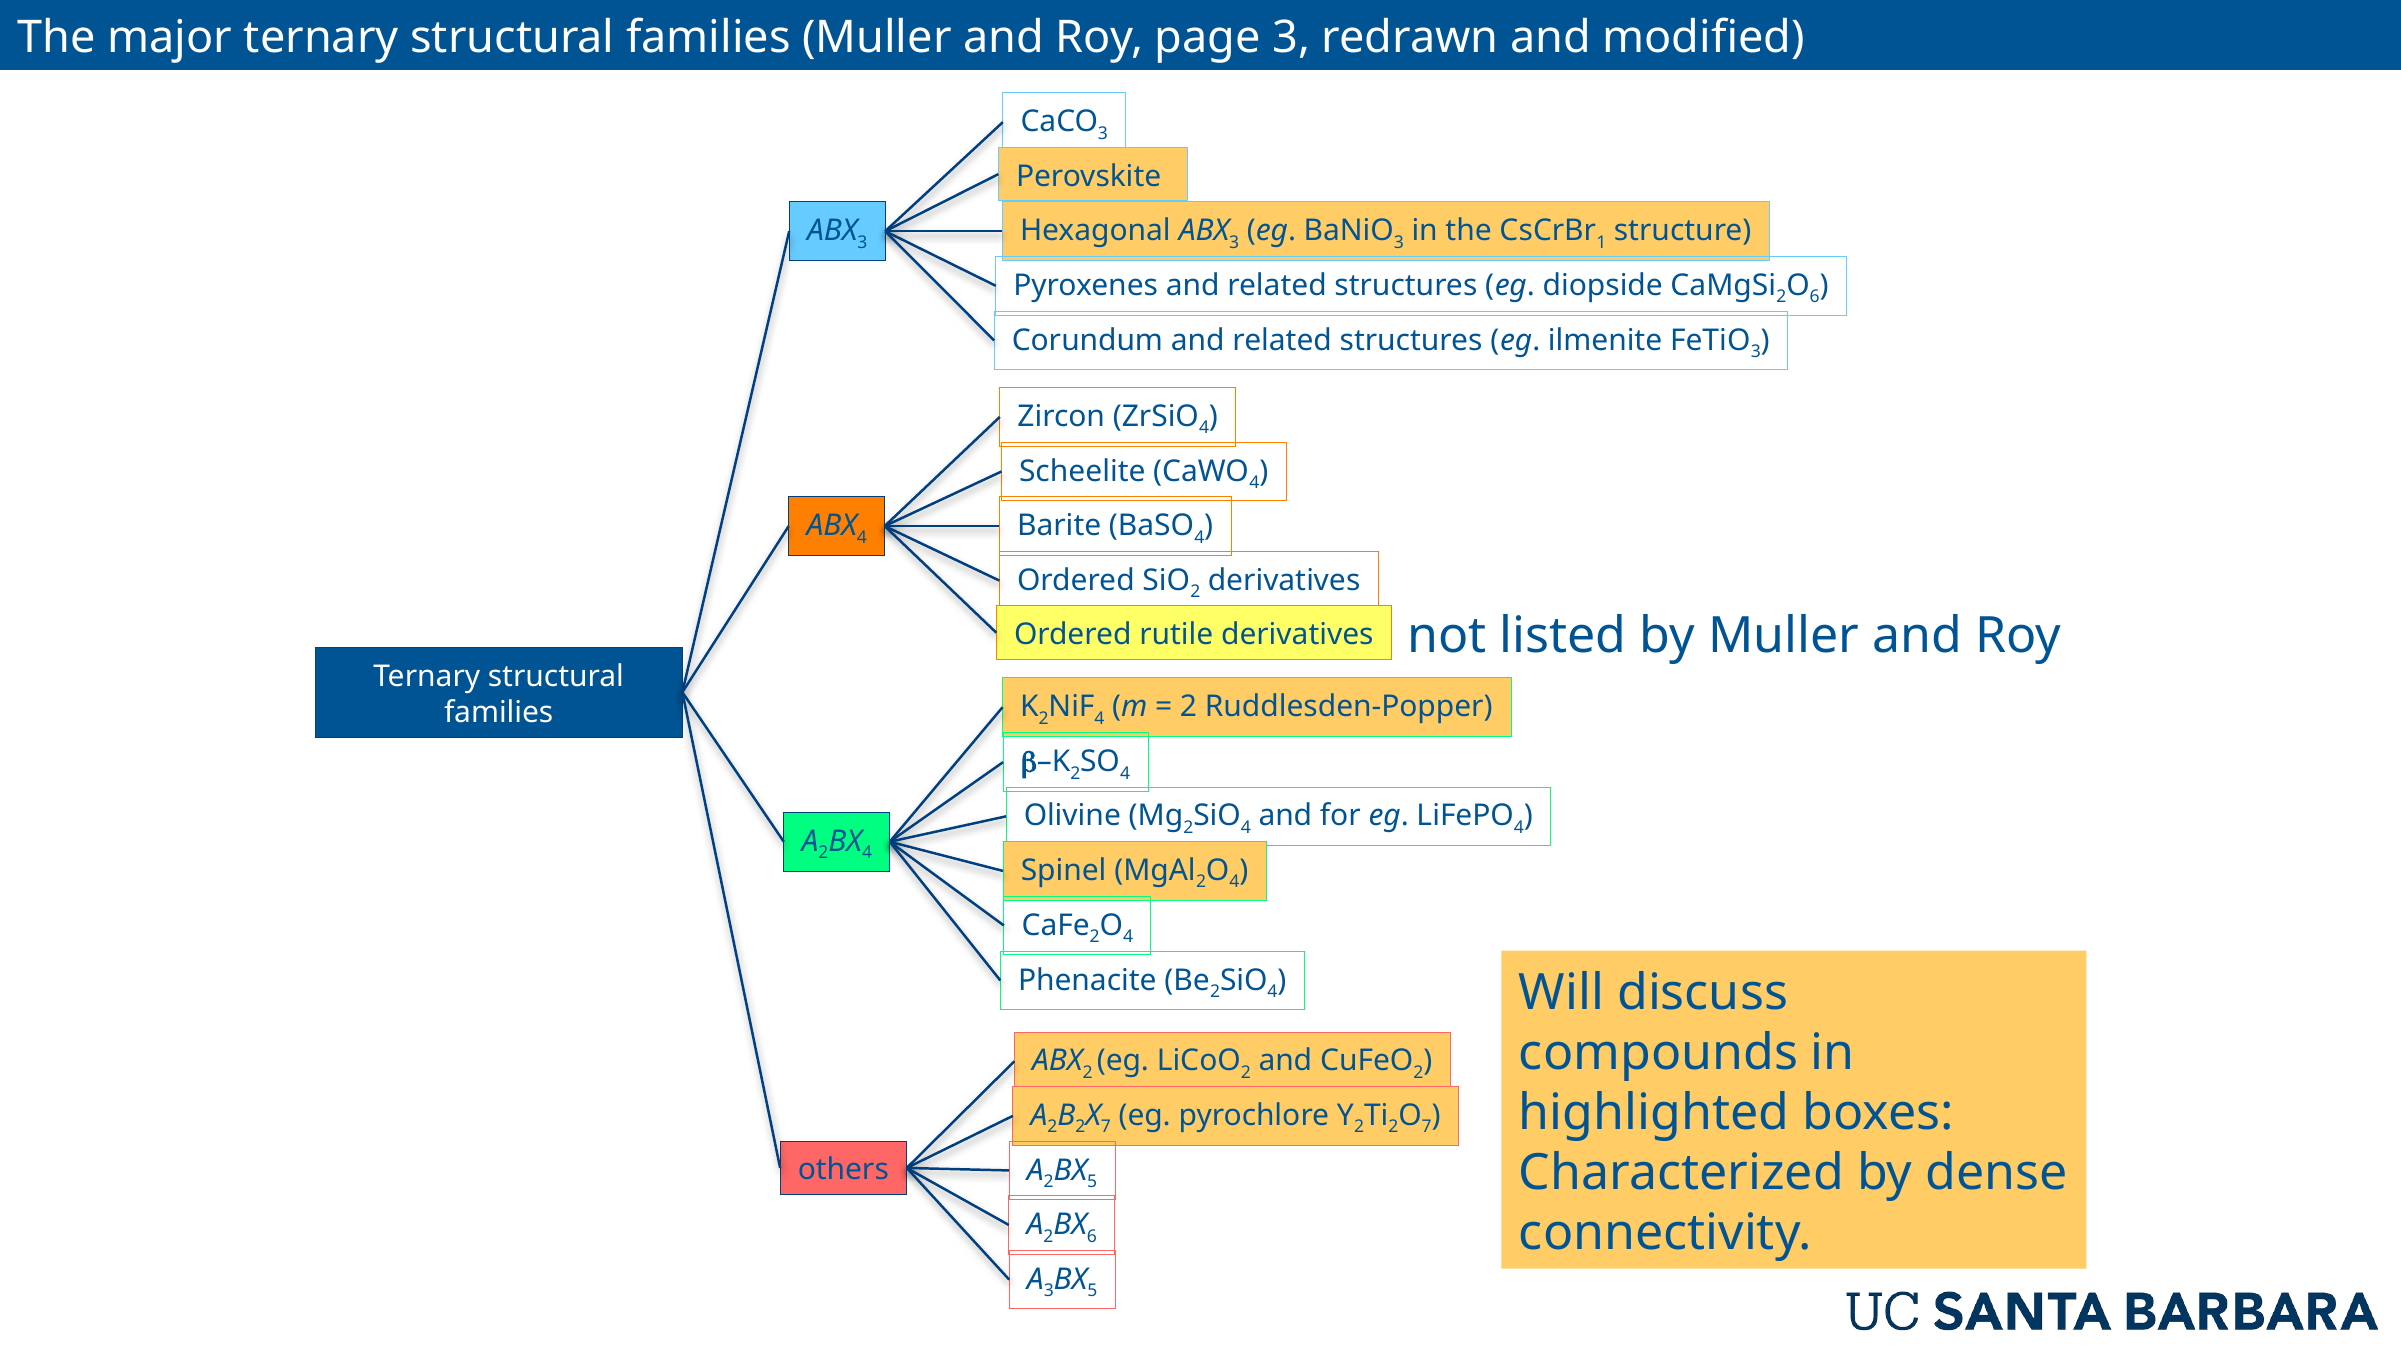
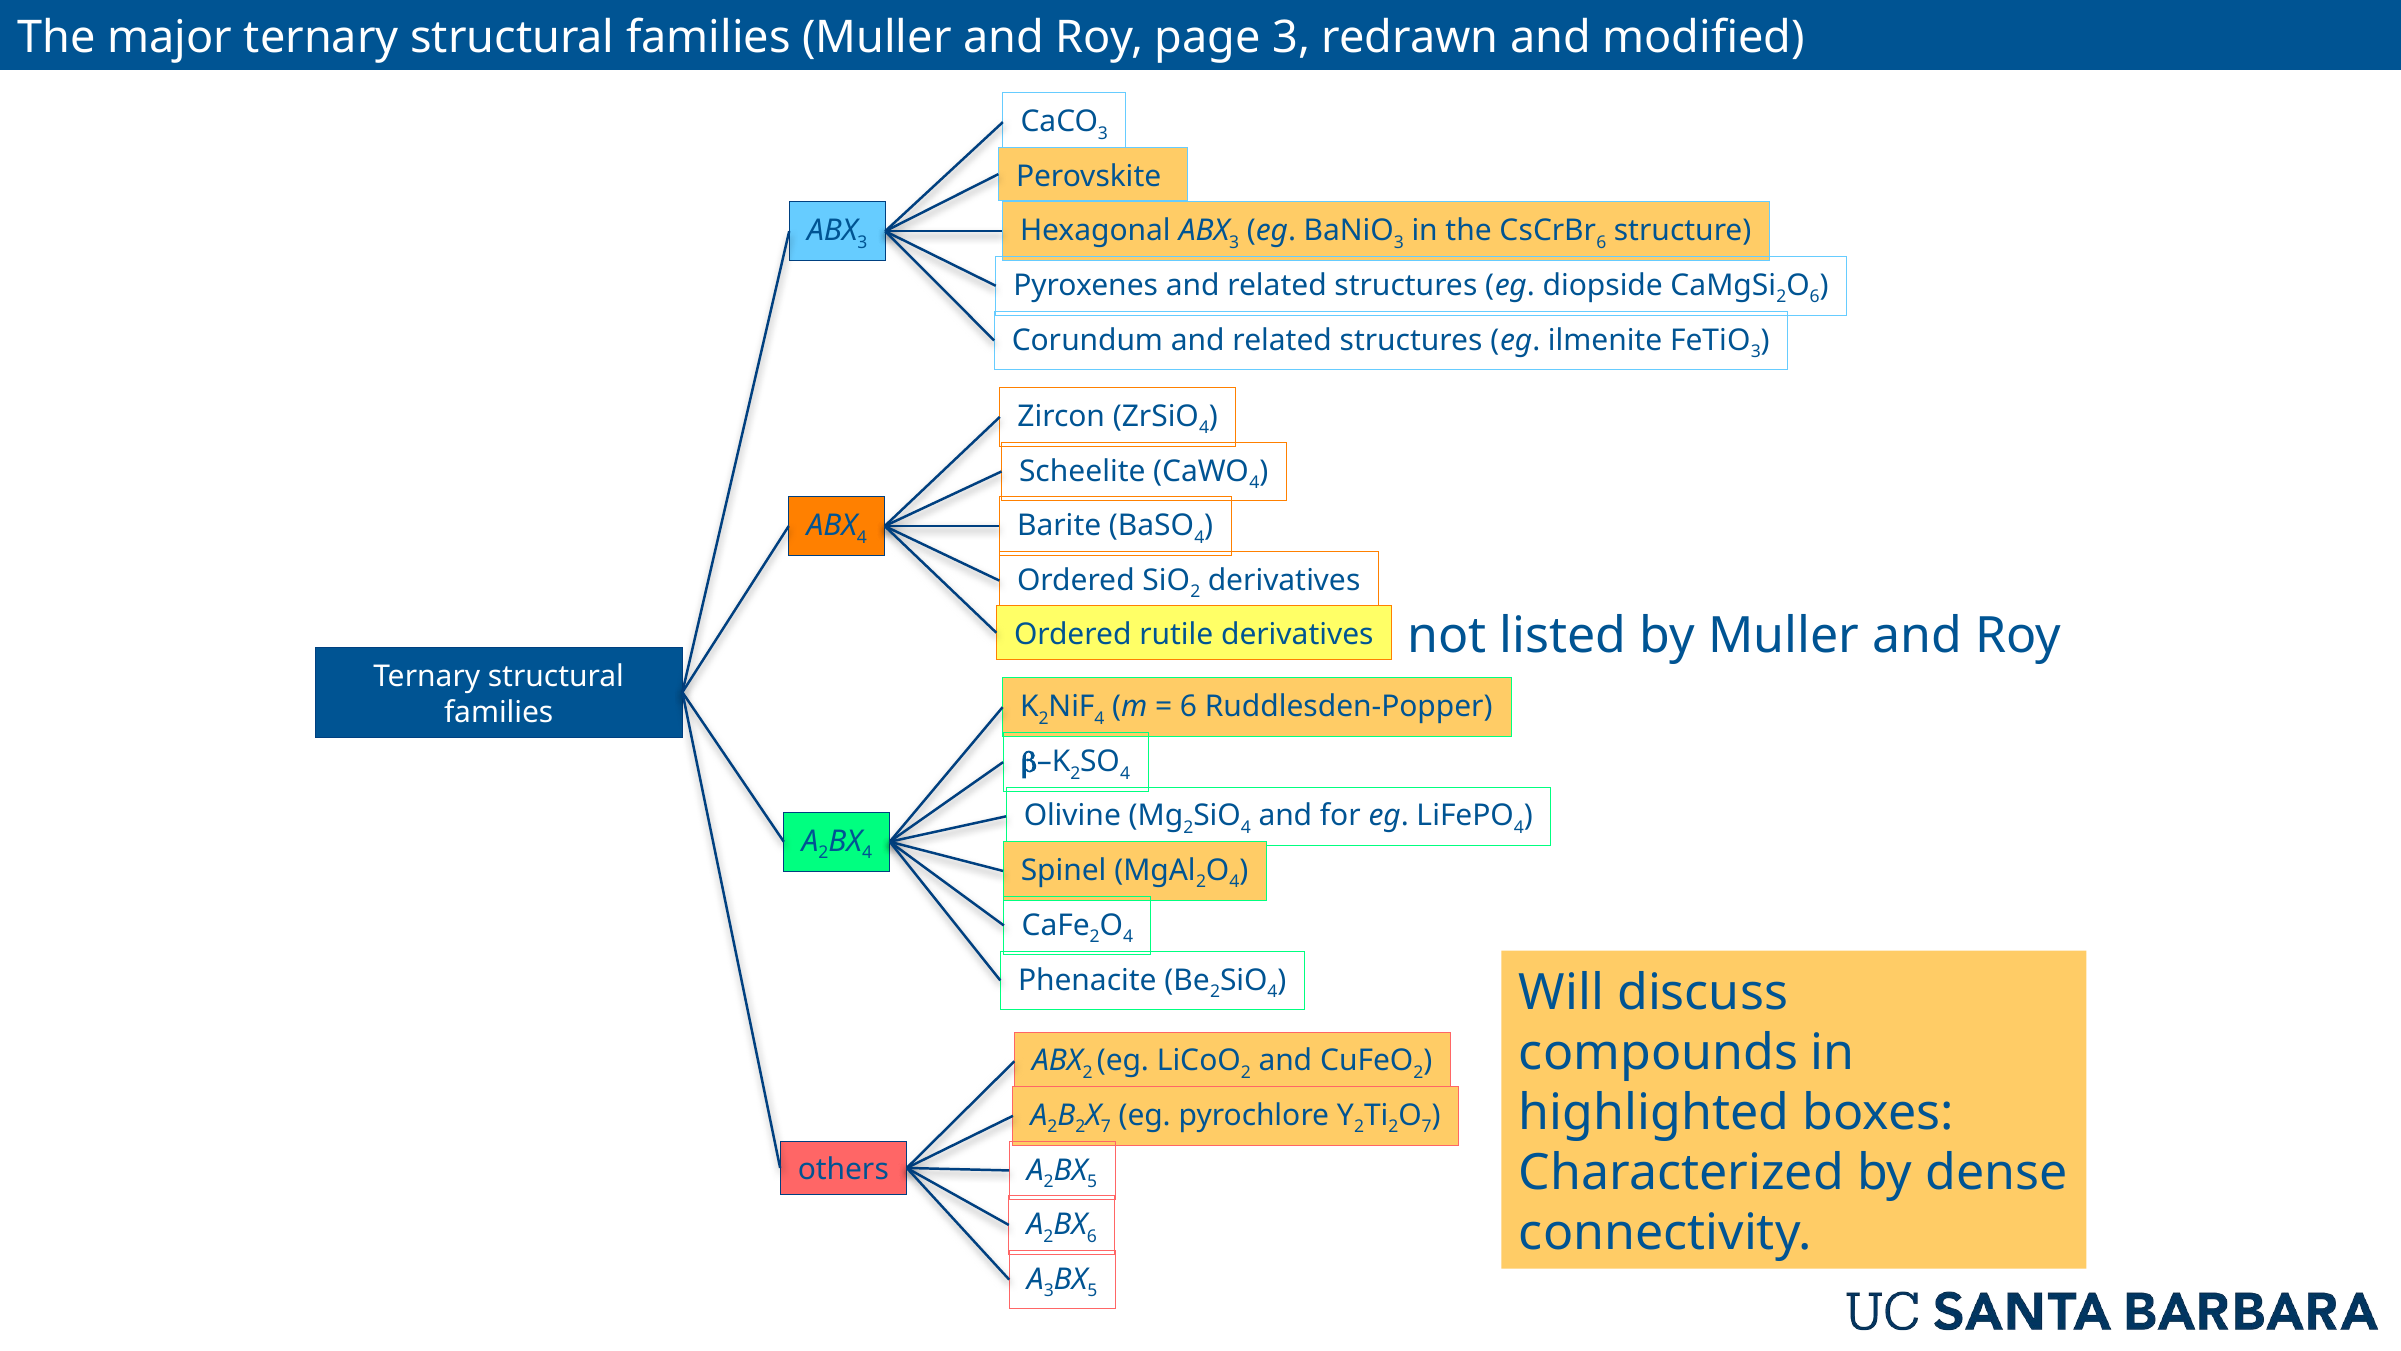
1: 1 -> 6 (1601, 242)
2: 2 -> 6 (1188, 707)
